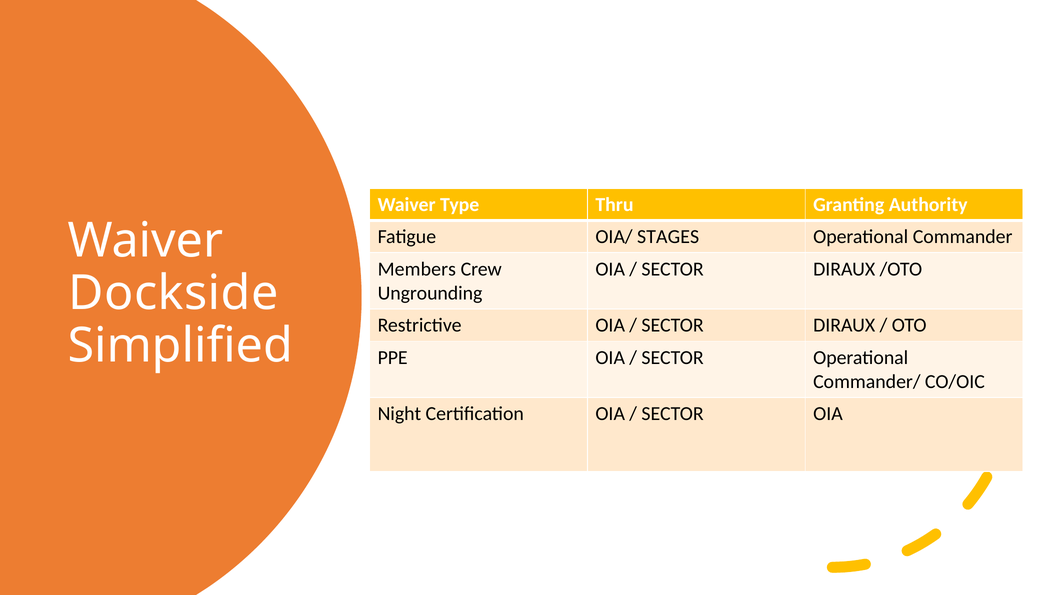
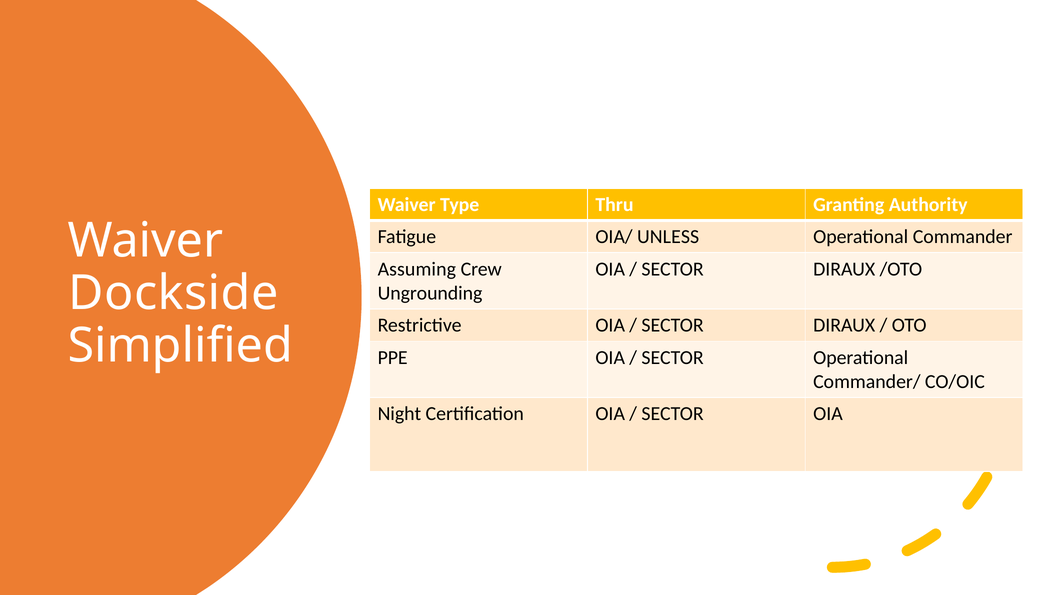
STAGES: STAGES -> UNLESS (668, 237)
Members: Members -> Assuming (417, 269)
